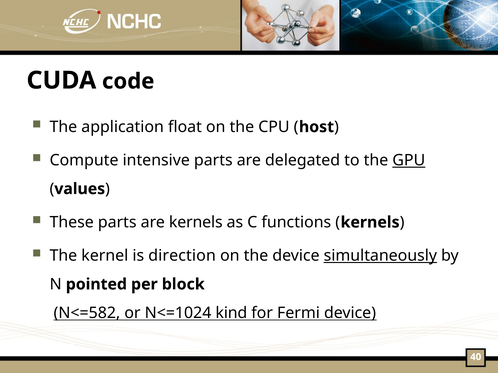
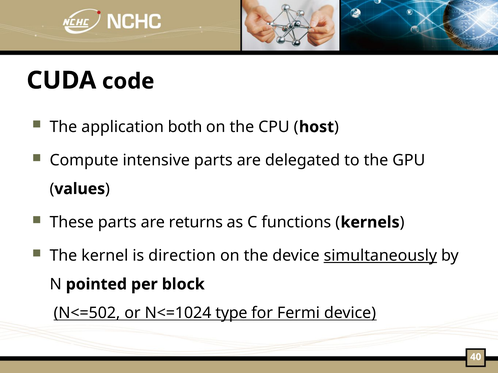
float: float -> both (185, 127)
GPU underline: present -> none (409, 161)
are kernels: kernels -> returns (196, 223)
N<=582: N<=582 -> N<=502 (87, 313)
kind: kind -> type (231, 313)
